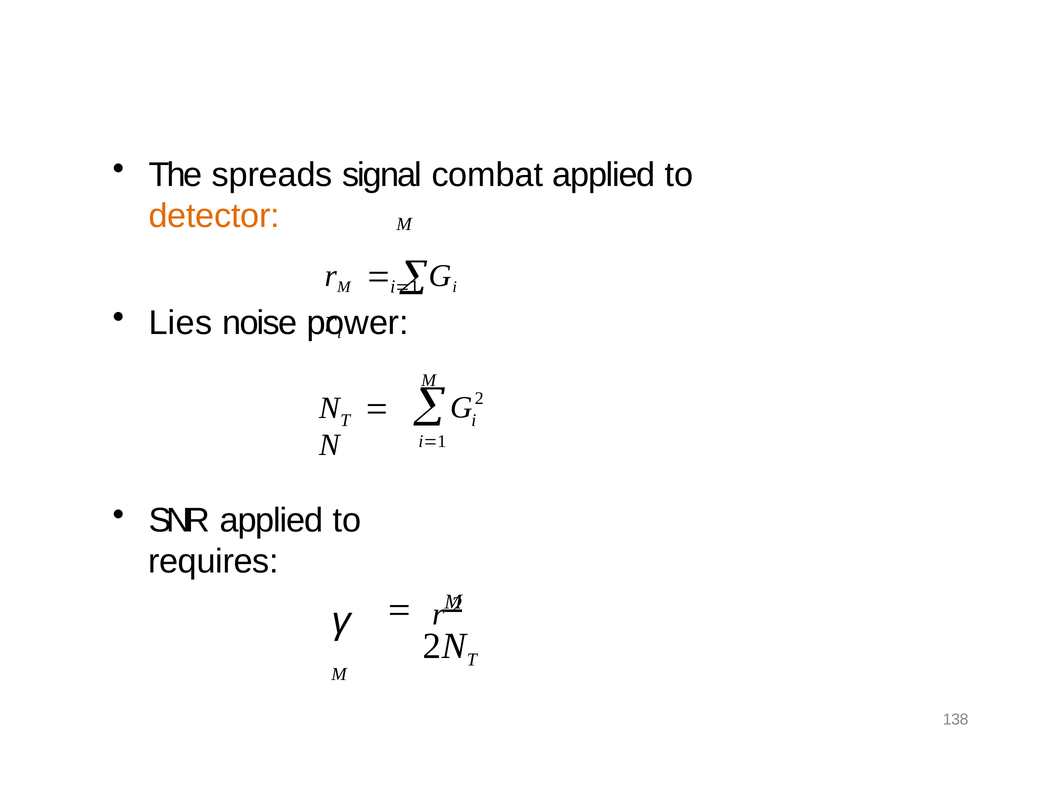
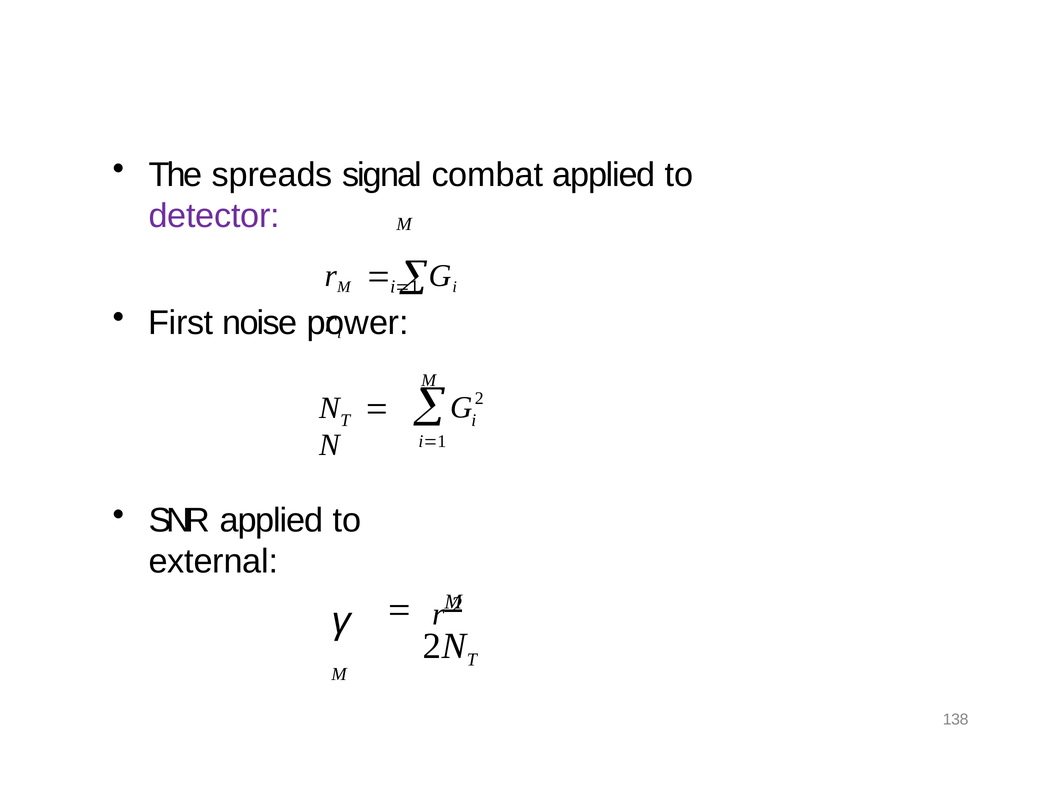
detector colour: orange -> purple (214, 216)
Lies: Lies -> First (181, 323)
requires: requires -> external (213, 561)
